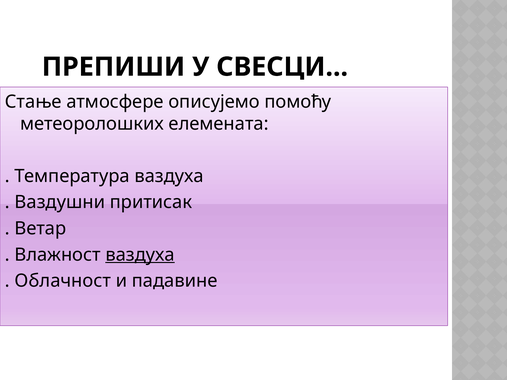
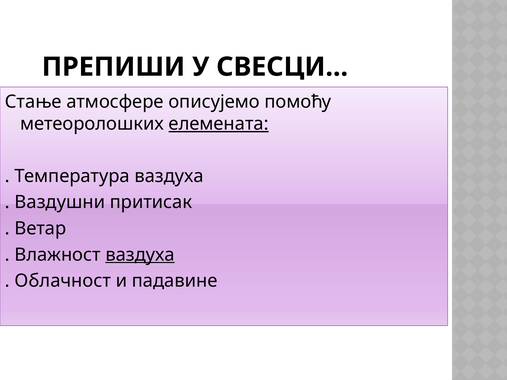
елемената underline: none -> present (219, 124)
